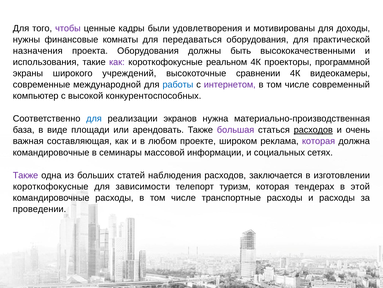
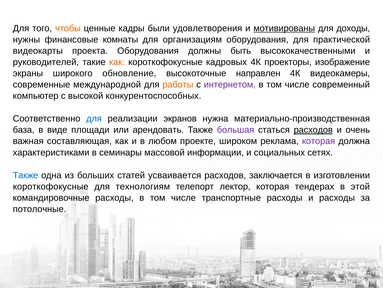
чтобы colour: purple -> orange (68, 28)
мотивированы underline: none -> present (284, 28)
передаваться: передаваться -> организациям (192, 40)
назначения: назначения -> видеокарты (38, 51)
использования: использования -> руководителей (46, 62)
как colour: purple -> orange (117, 62)
реальном: реальном -> кадровых (227, 62)
программной: программной -> изображение (343, 62)
учреждений: учреждений -> обновление (129, 73)
сравнении: сравнении -> направлен (258, 73)
работы colour: blue -> orange (178, 84)
командировочные: командировочные -> характеристиками (51, 152)
Также colour: purple -> blue (25, 175)
наблюдения: наблюдения -> усваивается (175, 175)
зависимости: зависимости -> технологиям (143, 186)
туризм: туризм -> лектор (235, 186)
проведении: проведении -> потолочные (40, 209)
